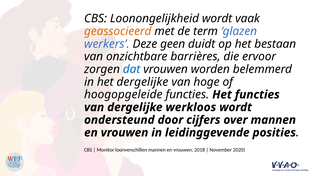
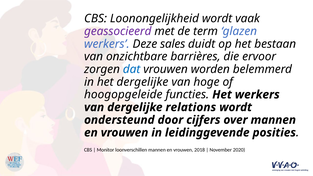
geassocieerd colour: orange -> purple (118, 31)
geen: geen -> sales (173, 44)
Het functies: functies -> werkers (257, 95)
werkloos: werkloos -> relations (191, 107)
